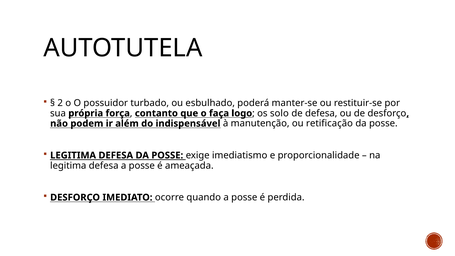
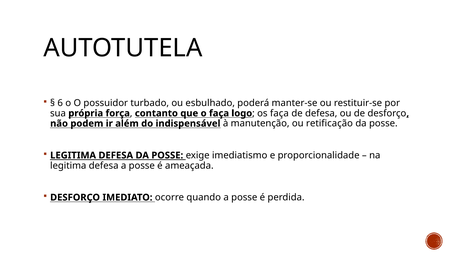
2: 2 -> 6 (60, 103)
os solo: solo -> faça (279, 113)
